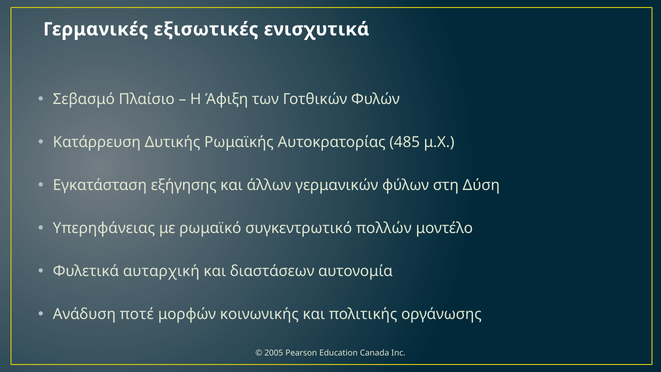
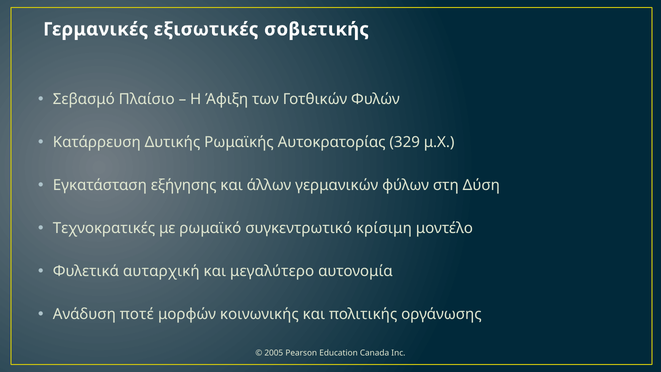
ενισχυτικά: ενισχυτικά -> σοβιετικής (316, 29)
485: 485 -> 329 (405, 142)
Υπερηφάνειας: Υπερηφάνειας -> Τεχνοκρατικές (104, 228)
πολλών: πολλών -> κρίσιμη (384, 228)
διαστάσεων: διαστάσεων -> μεγαλύτερο (272, 271)
